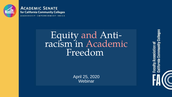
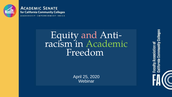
Academic colour: pink -> light green (107, 44)
